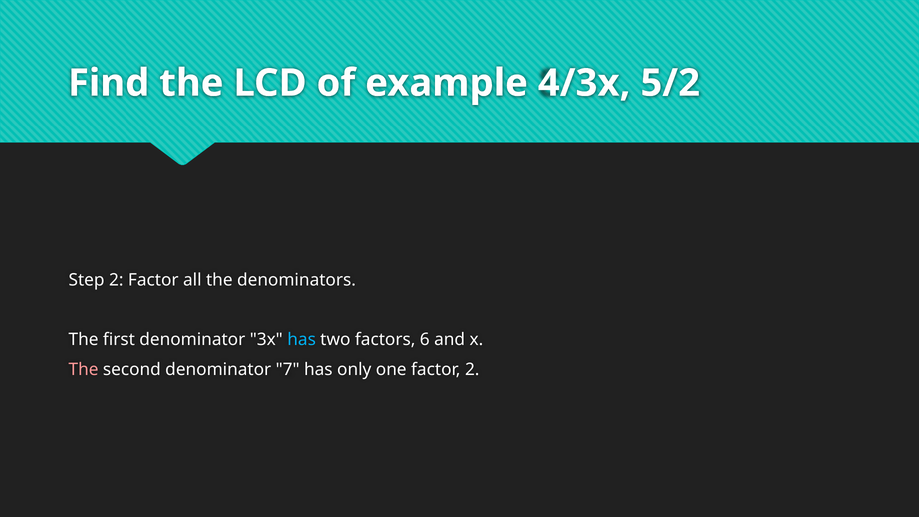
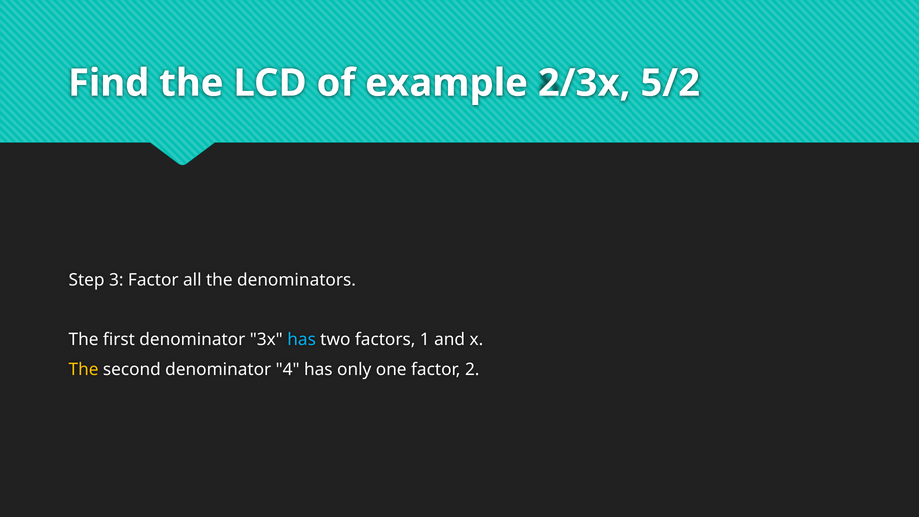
4/3x: 4/3x -> 2/3x (584, 83)
Step 2: 2 -> 3 (116, 280)
6: 6 -> 1 (425, 340)
The colour: pink -> yellow (84, 370)
7: 7 -> 4 (288, 370)
